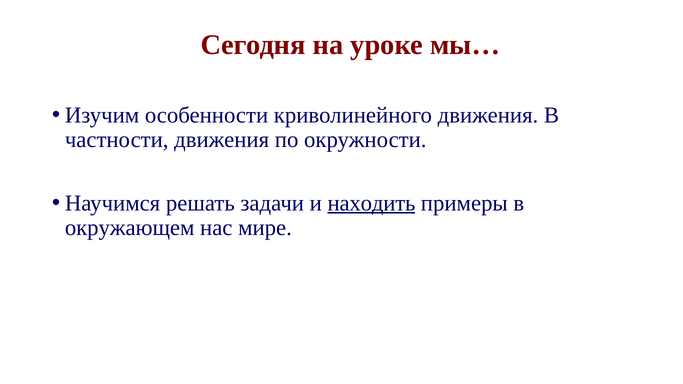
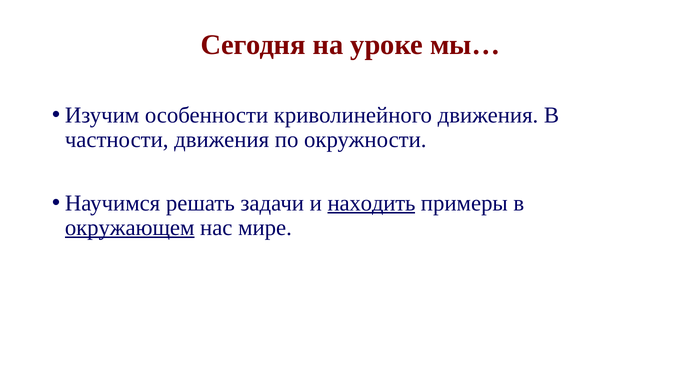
окружающем underline: none -> present (130, 228)
